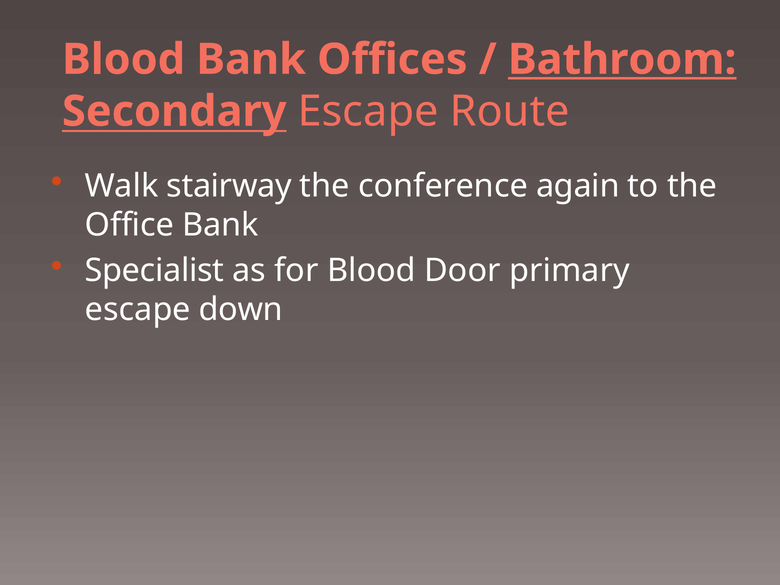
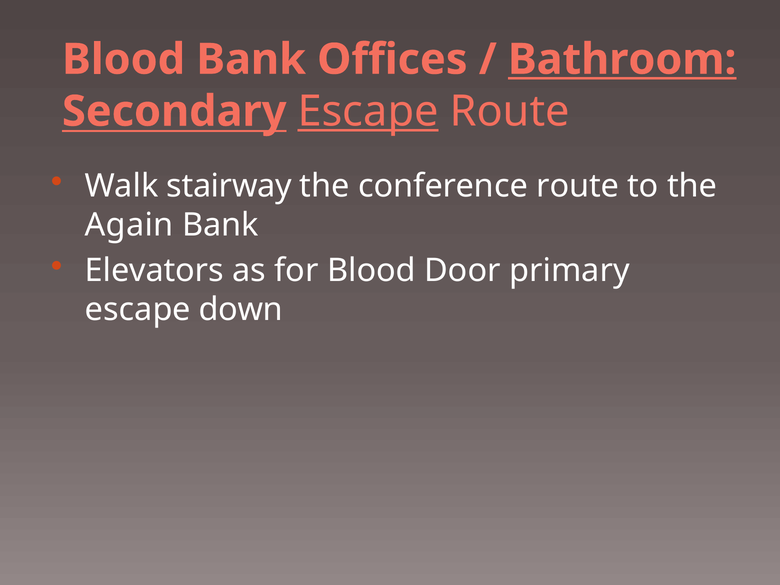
Escape underline: none -> present (368, 111)
conference again: again -> route (578, 186)
Office: Office -> Again (129, 225)
Specialist: Specialist -> Elevators (154, 271)
